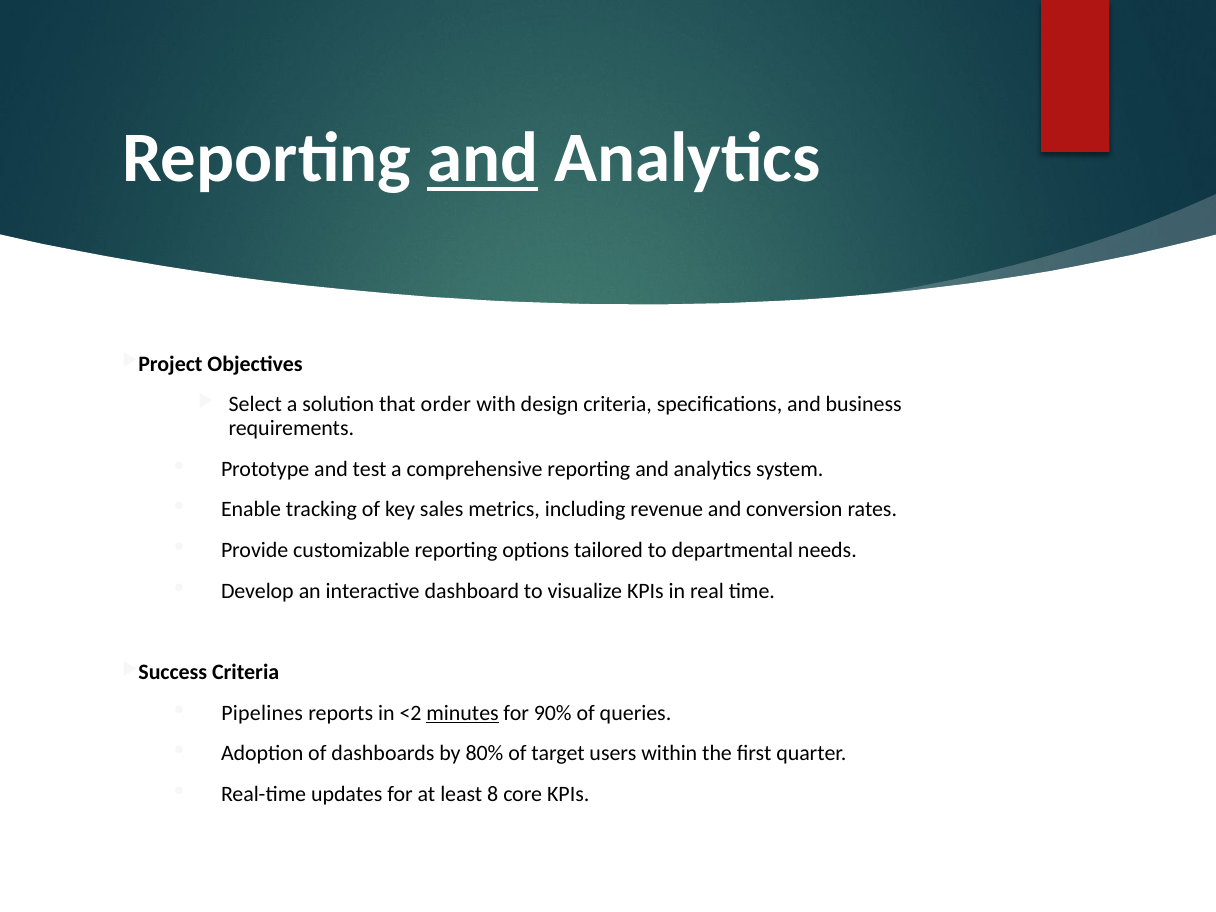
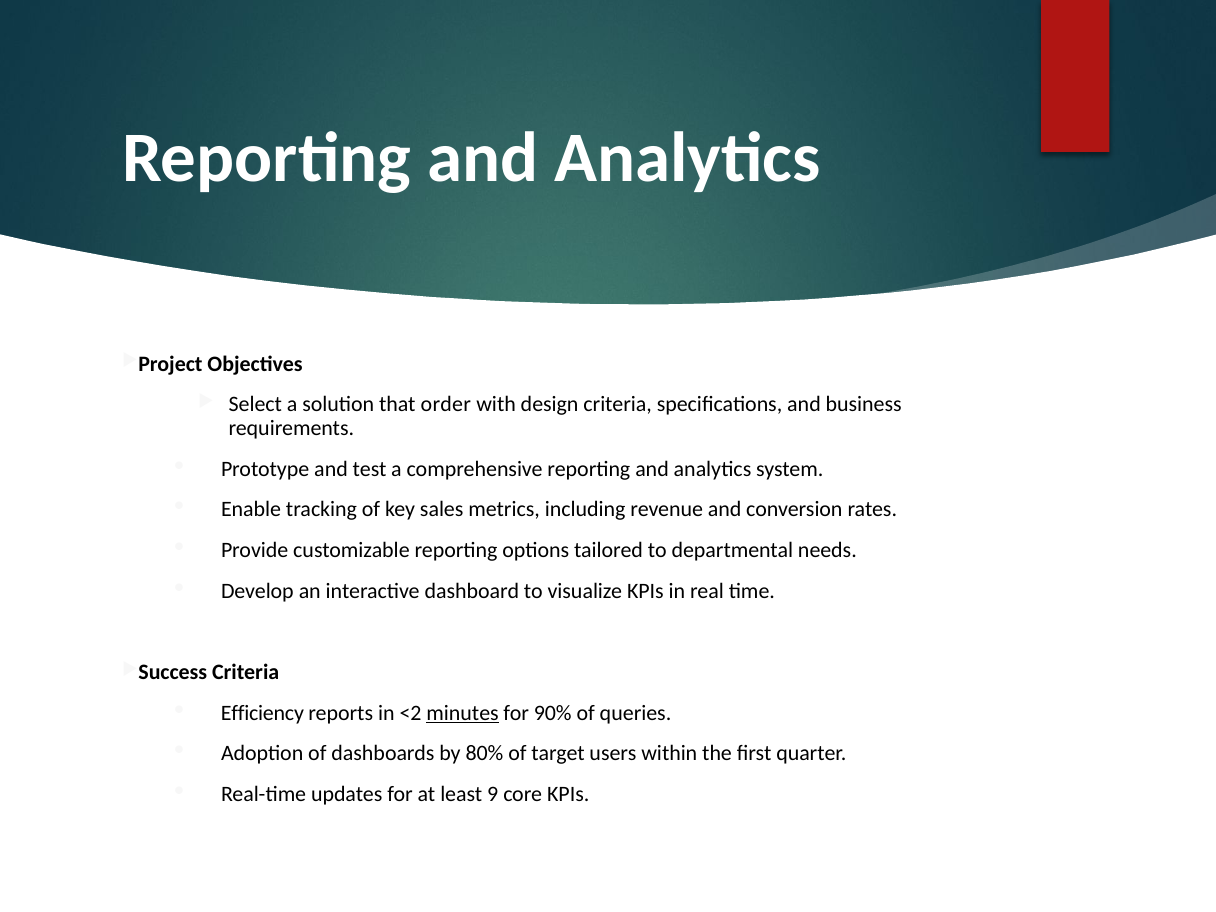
and underline: present -> none (483, 158)
Pipelines: Pipelines -> Efficiency (262, 713)
8: 8 -> 9 (493, 794)
